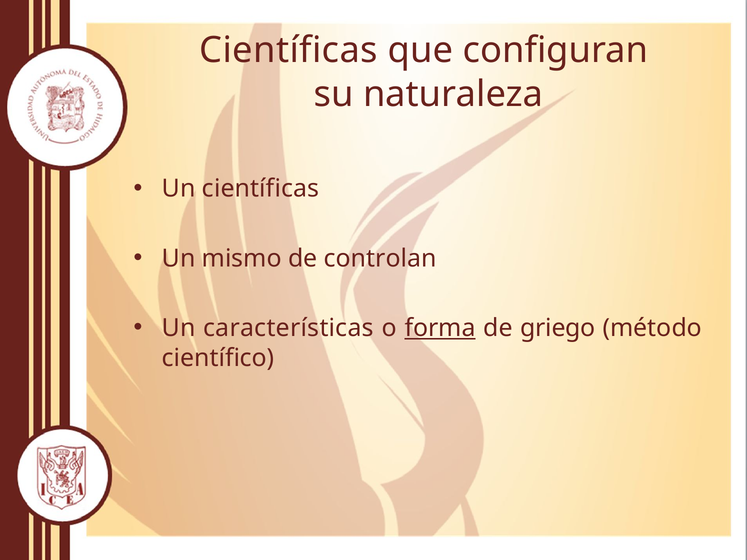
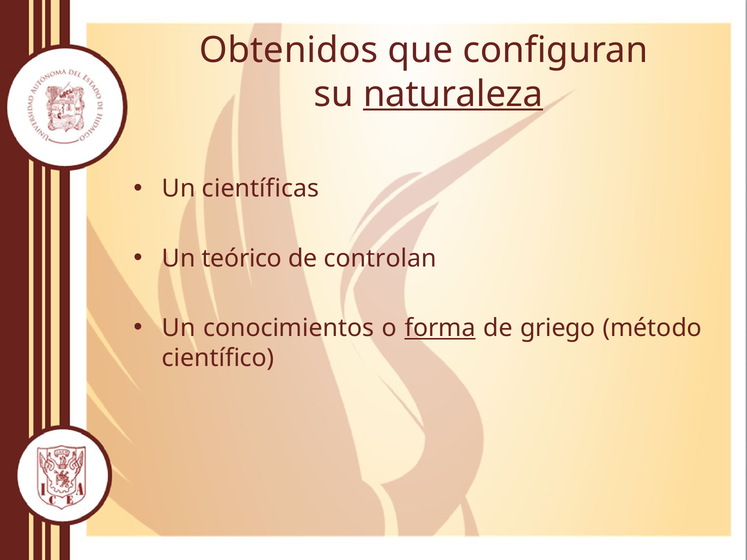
Científicas: Científicas -> Obtenidos (289, 50)
naturaleza underline: none -> present (453, 94)
mismo: mismo -> teórico (242, 258)
características: características -> conocimientos (289, 328)
